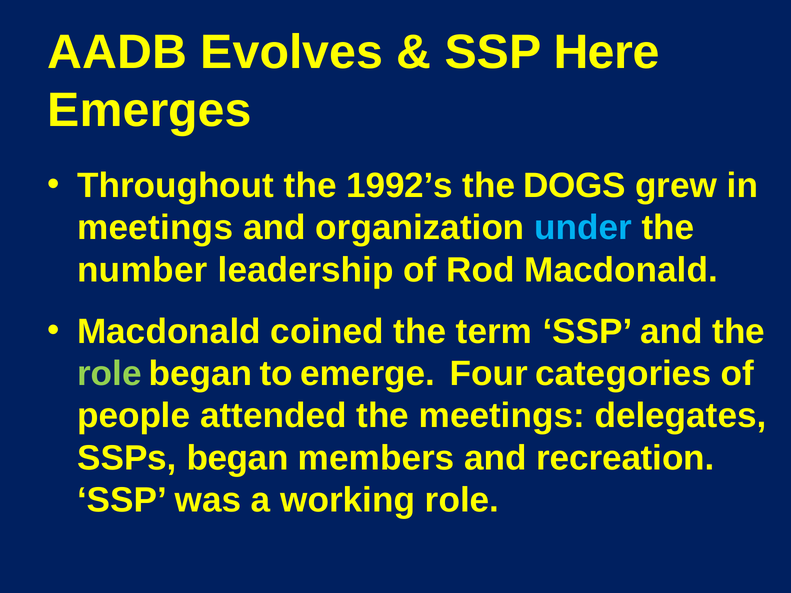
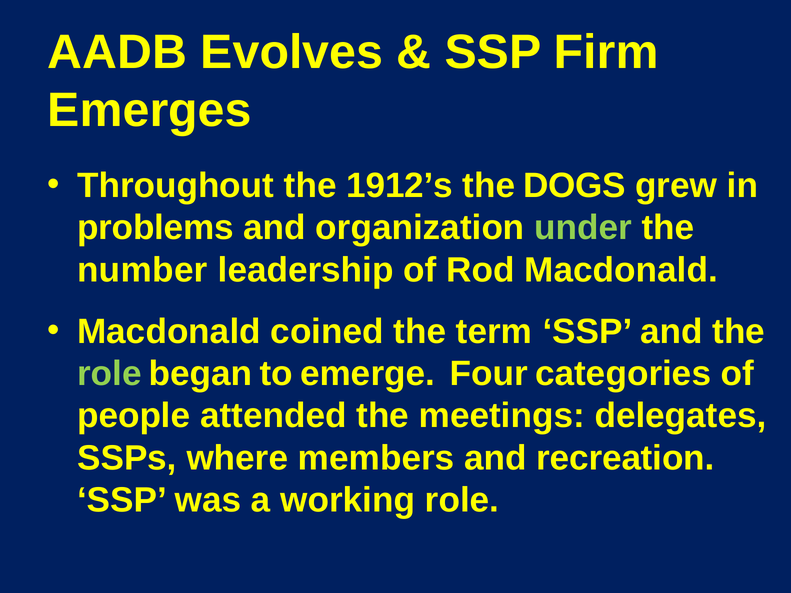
Here: Here -> Firm (606, 52)
1992’s: 1992’s -> 1912’s (400, 186)
meetings: meetings -> problems (155, 228)
under colour: light blue -> light green (583, 228)
SSPs began: began -> where (237, 458)
